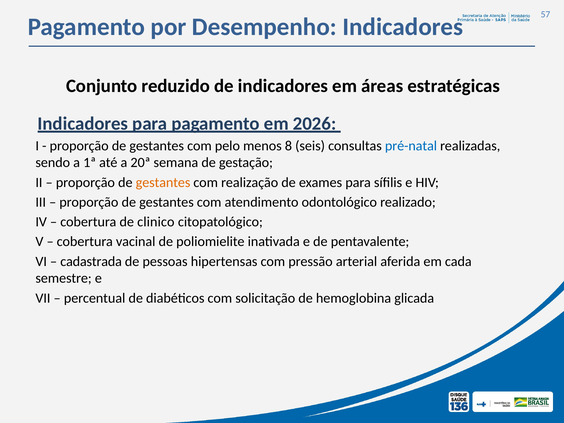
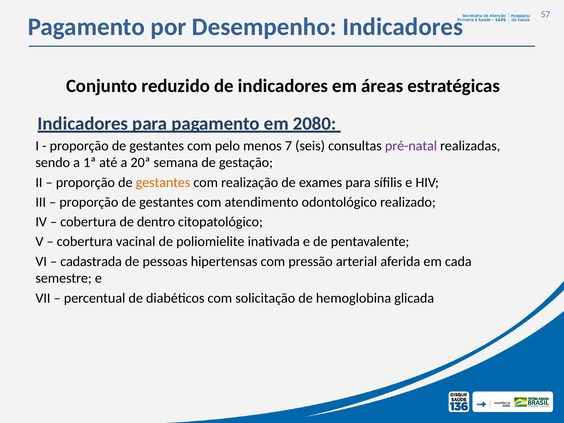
2026: 2026 -> 2080 (315, 124)
8: 8 -> 7 (288, 146)
pré-natal colour: blue -> purple (411, 146)
clinico: clinico -> dentro (156, 222)
